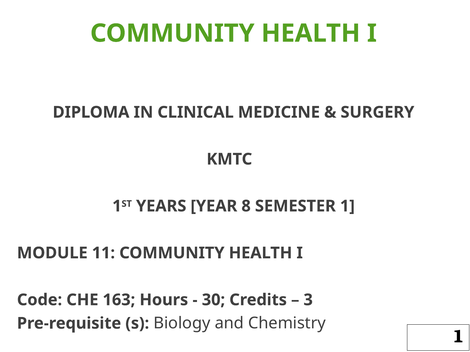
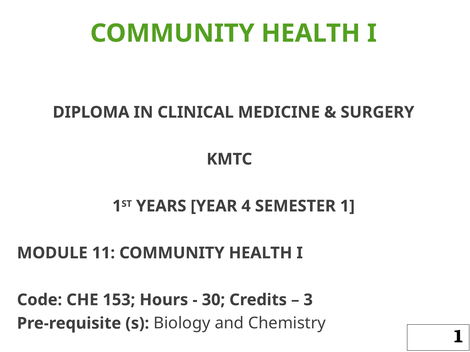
8: 8 -> 4 (246, 206)
163: 163 -> 153 (119, 300)
